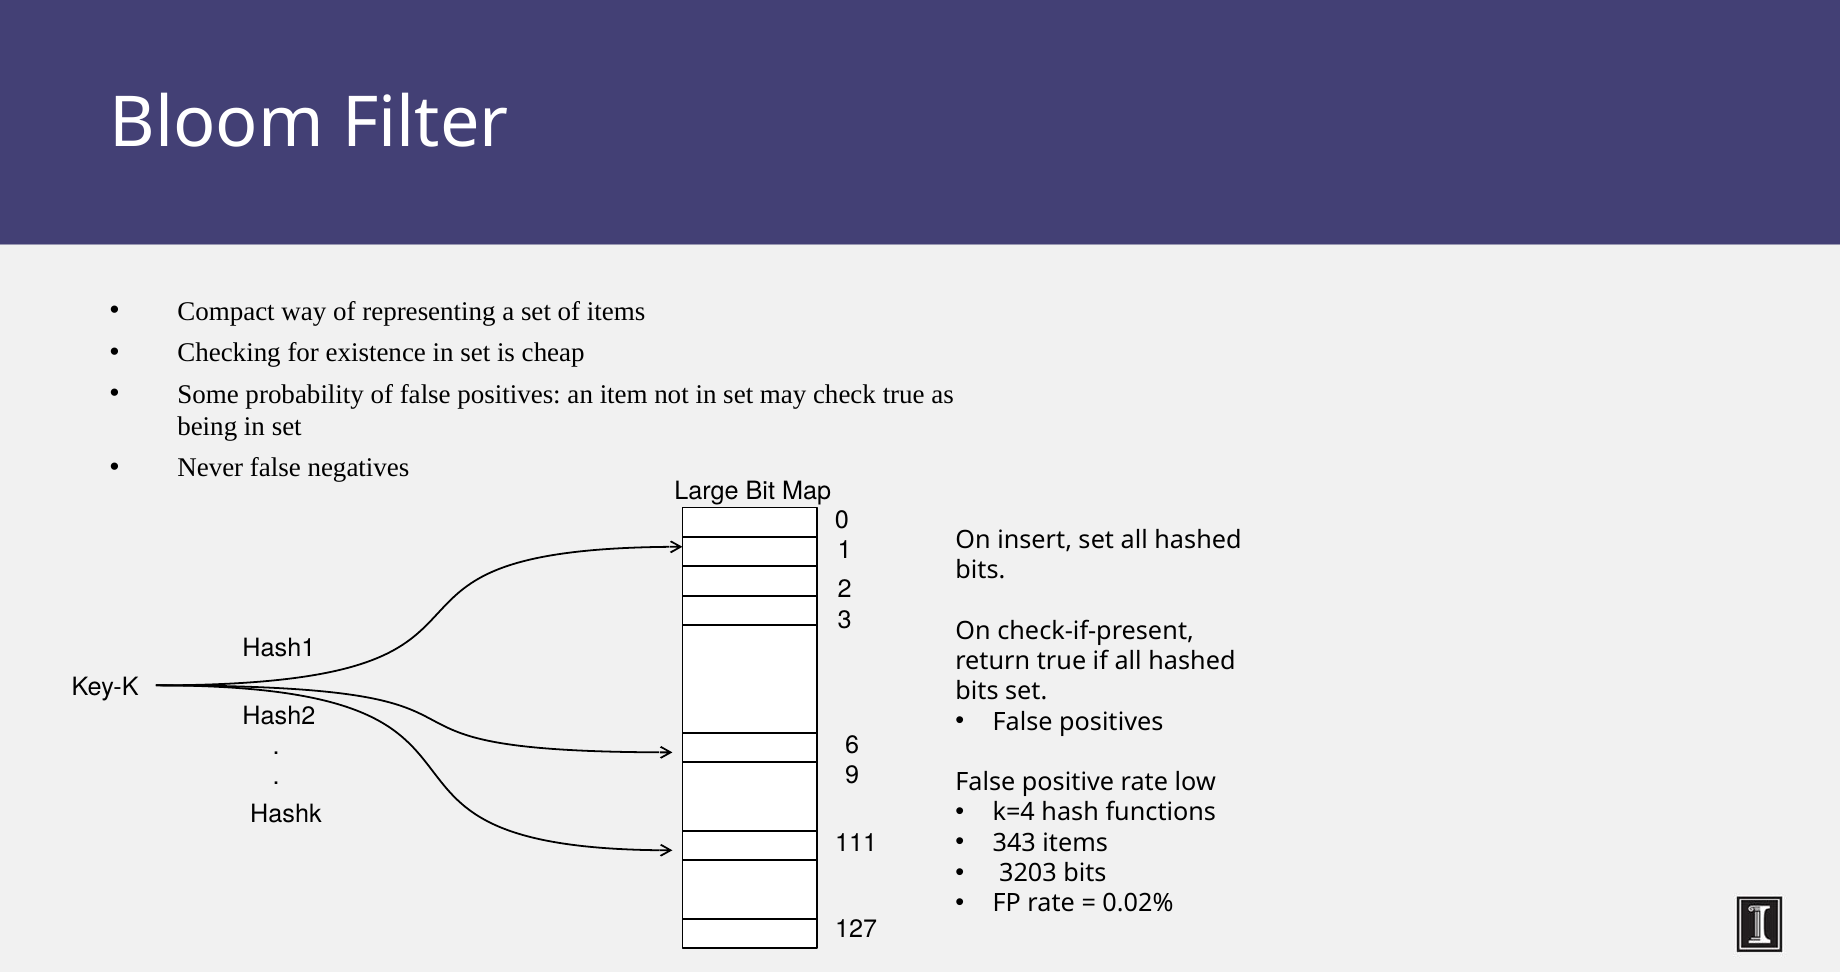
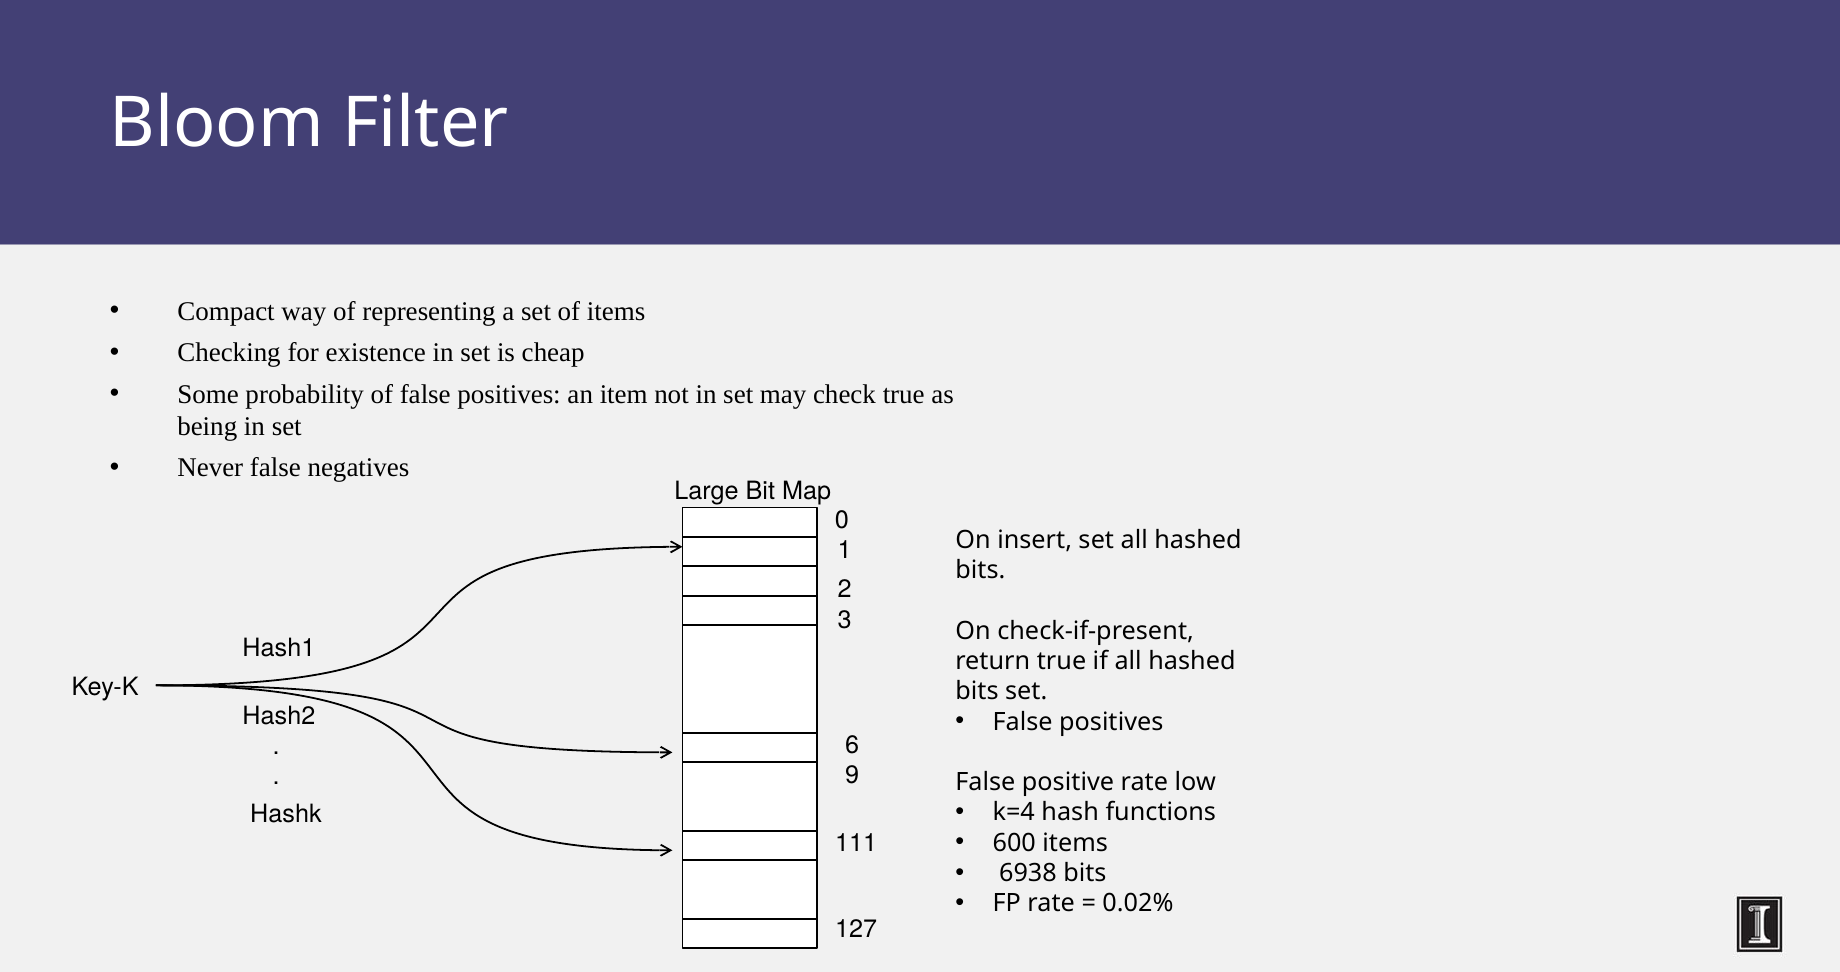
343: 343 -> 600 (1014, 843)
3203: 3203 -> 6938 (1028, 873)
